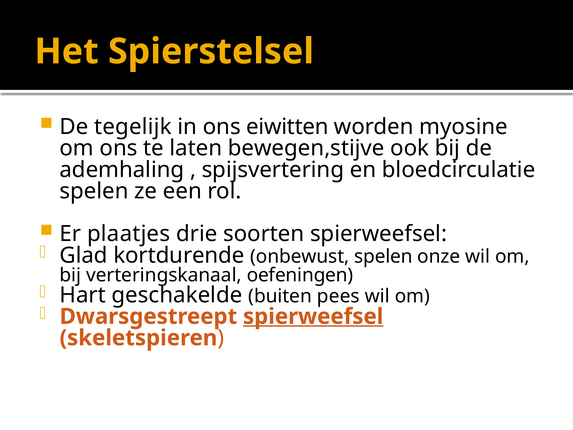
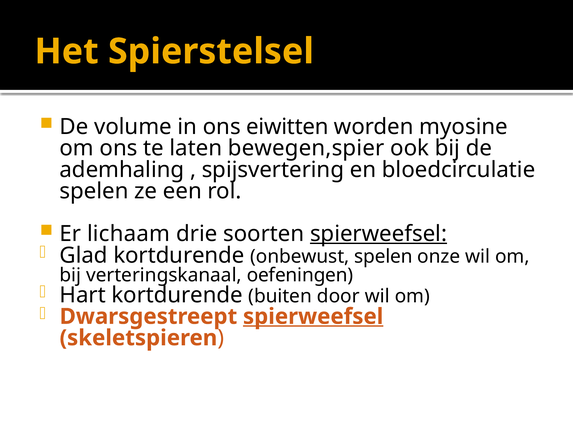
tegelijk: tegelijk -> volume (133, 127)
bewegen,stijve: bewegen,stijve -> bewegen,spier (306, 148)
plaatjes: plaatjes -> lichaam (129, 234)
spierweefsel underline: none -> present (378, 234)
Hart geschakelde: geschakelde -> kortdurende (177, 295)
pees: pees -> door (338, 296)
